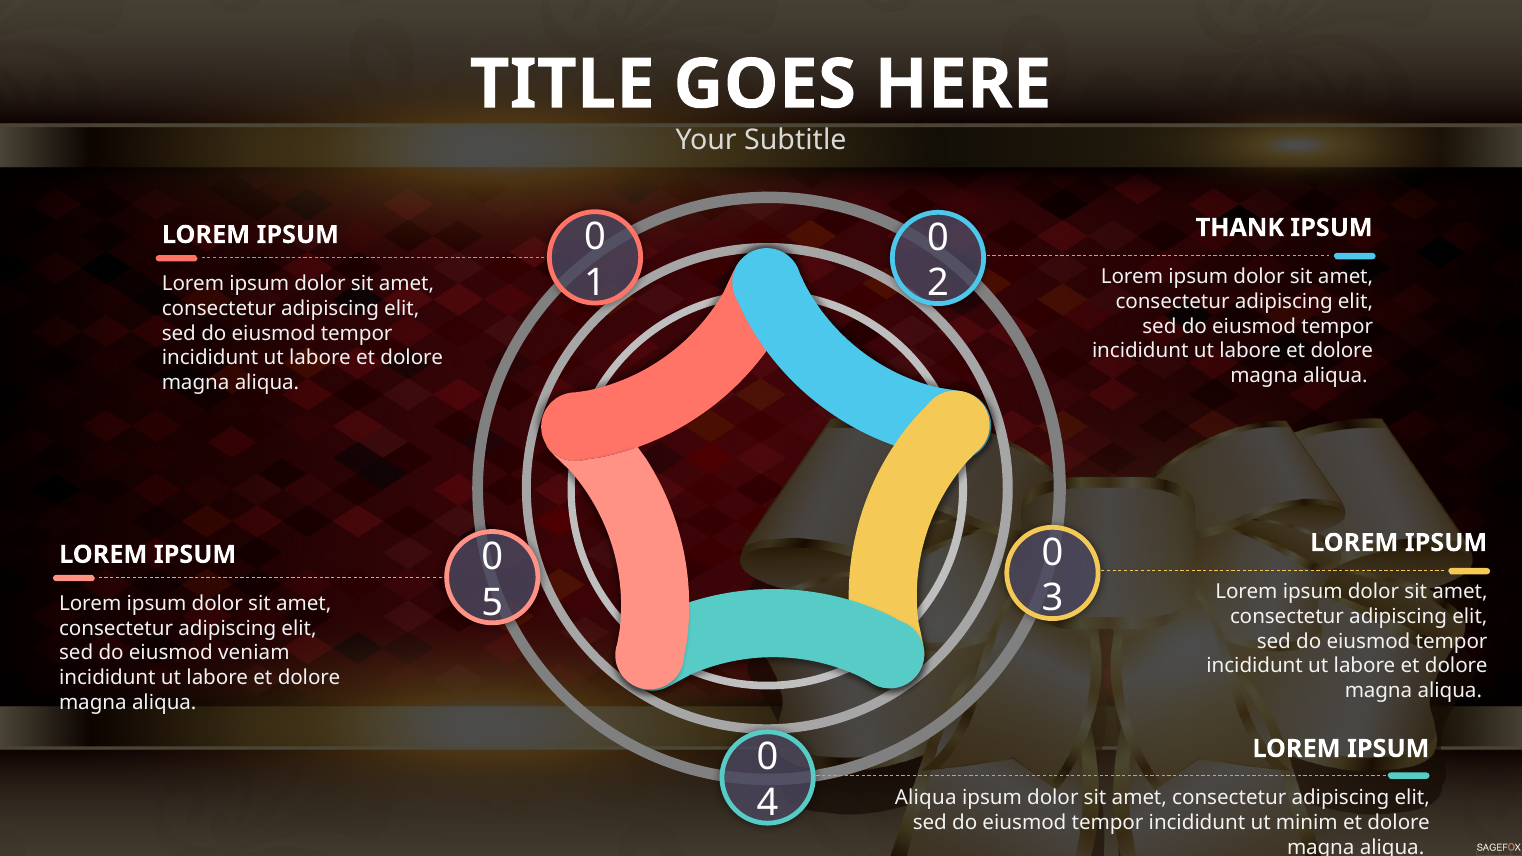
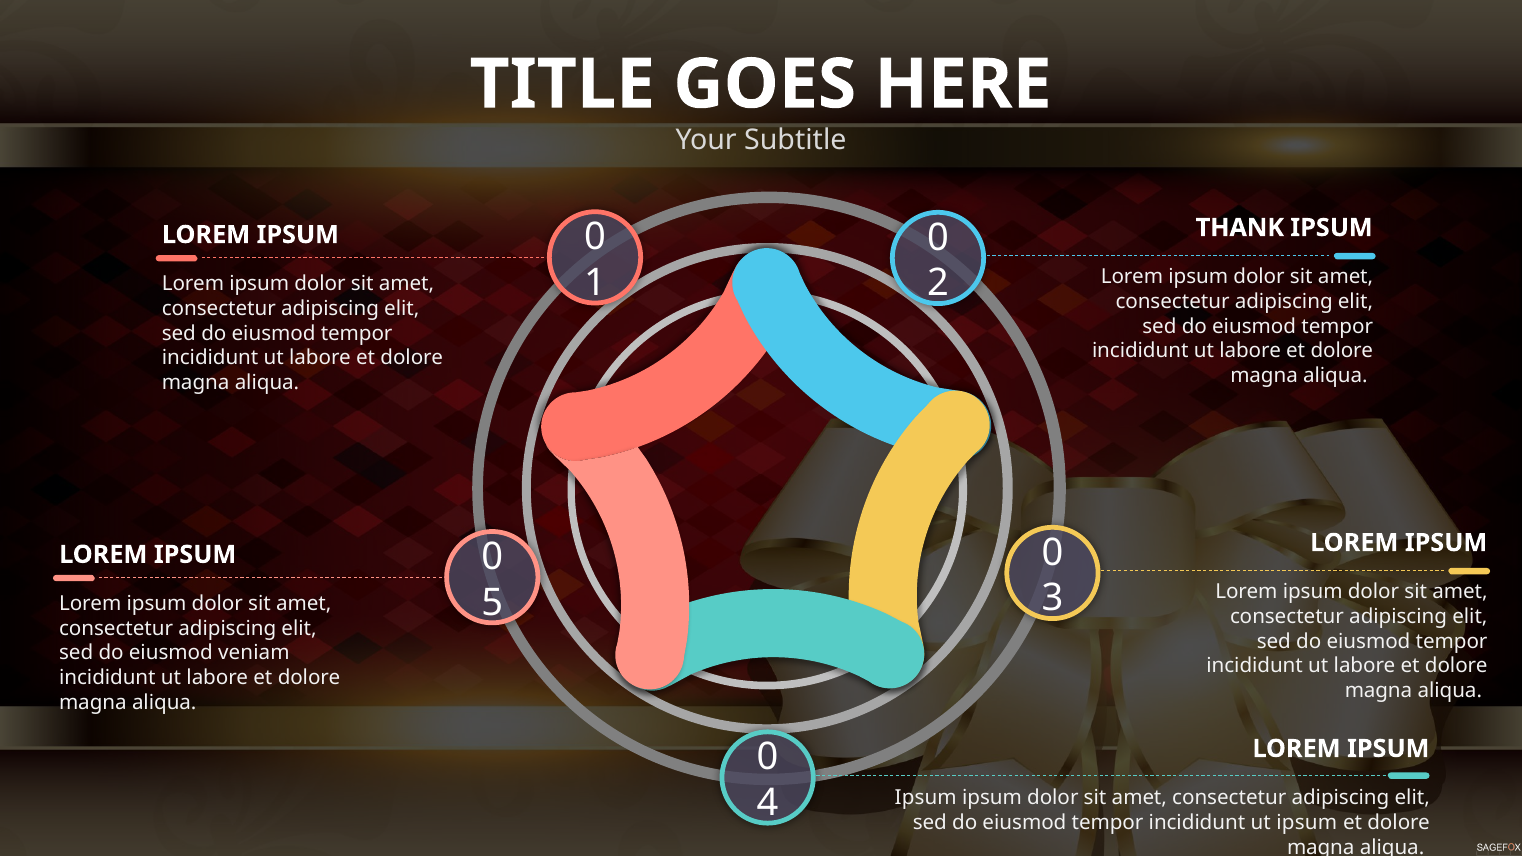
Aliqua: Aliqua -> Ipsum (926, 798)
ut minim: minim -> ipsum (1307, 823)
